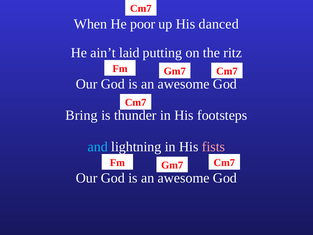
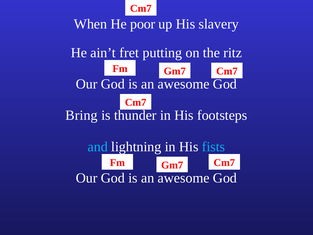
danced: danced -> slavery (219, 24)
laid: laid -> fret (129, 53)
fists colour: pink -> light blue (214, 146)
